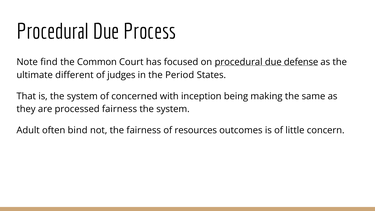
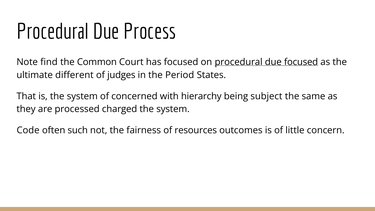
due defense: defense -> focused (301, 62)
inception: inception -> hierarchy (201, 96)
making: making -> subject (266, 96)
processed fairness: fairness -> charged (120, 109)
Adult: Adult -> Code (28, 130)
bind: bind -> such (78, 130)
